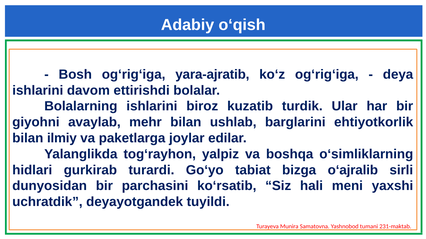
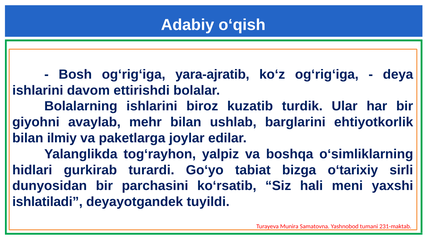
o‘ajralib: o‘ajralib -> o‘tarixiy (353, 170)
uchratdik: uchratdik -> ishlatiladi (47, 202)
